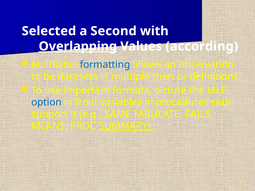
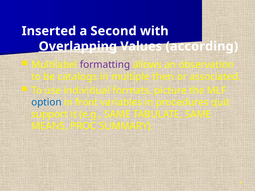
Selected: Selected -> Inserted (49, 31)
formatting colour: blue -> purple (105, 65)
datasets: datasets -> catalogs (77, 77)
definitions: definitions -> associated (215, 77)
important: important -> individual (87, 91)
sets: sets -> quit (220, 102)
TABULATE FAILS: FAILS -> SAME (198, 114)
SUMMARY underline: present -> none (126, 126)
